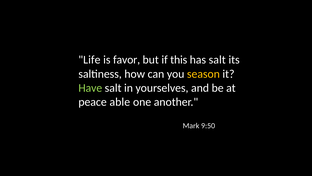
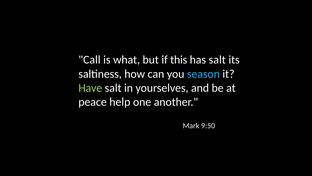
Life: Life -> Call (89, 60)
favor: favor -> what (127, 60)
season colour: yellow -> light blue (203, 74)
able: able -> help (120, 102)
